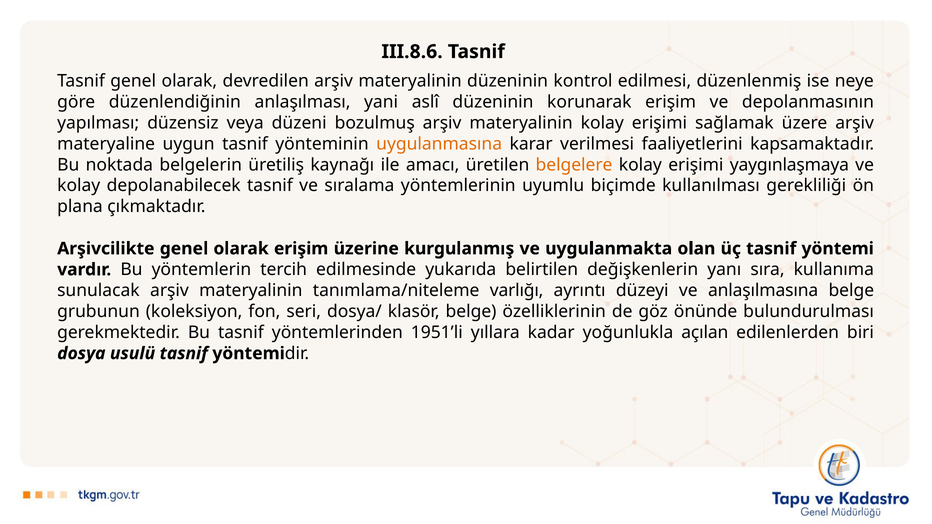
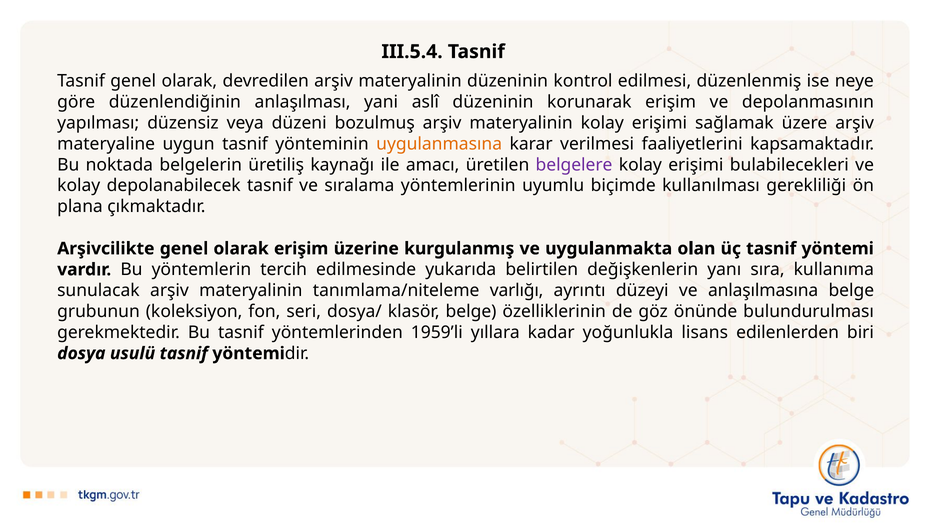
III.8.6: III.8.6 -> III.5.4 (412, 52)
belgelere colour: orange -> purple (574, 165)
yaygınlaşmaya: yaygınlaşmaya -> bulabilecekleri (789, 165)
1951’li: 1951’li -> 1959’li (437, 333)
açılan: açılan -> lisans (705, 333)
